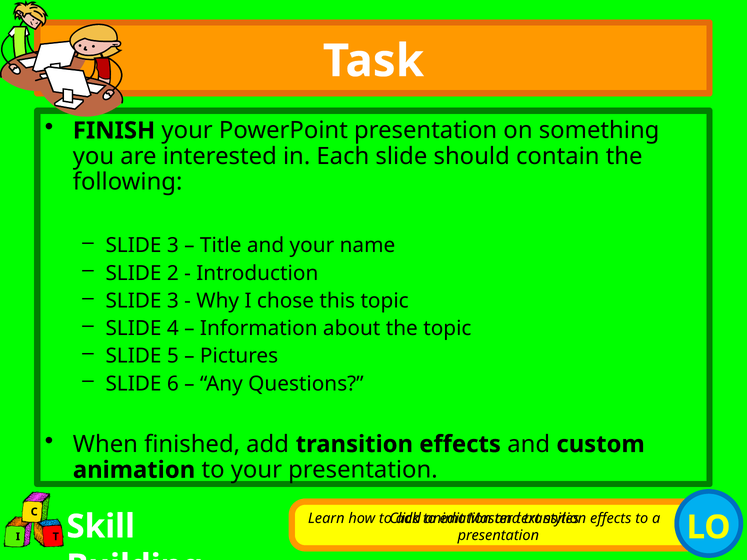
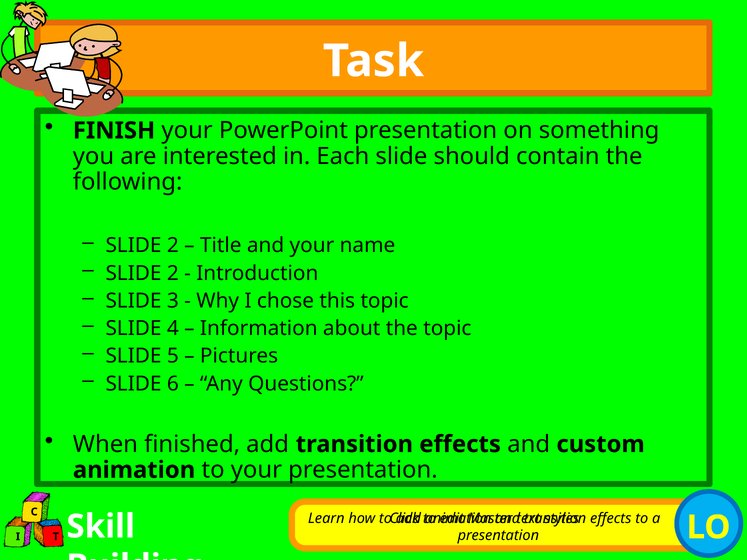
3: 3 -> 2 (173, 246)
